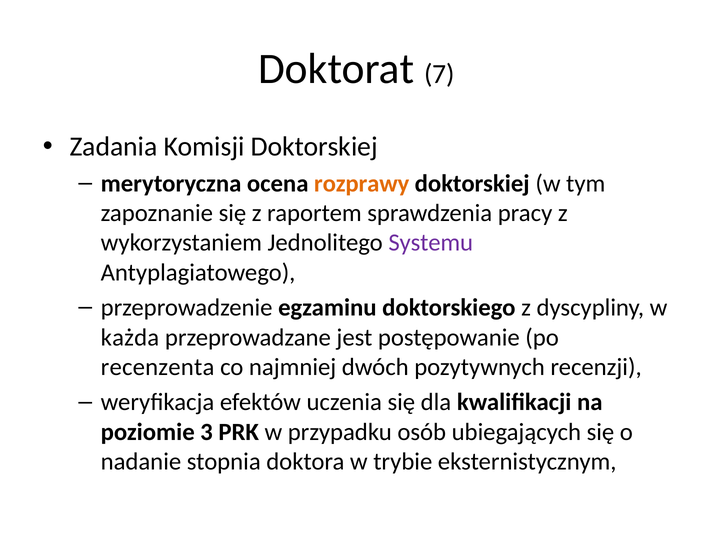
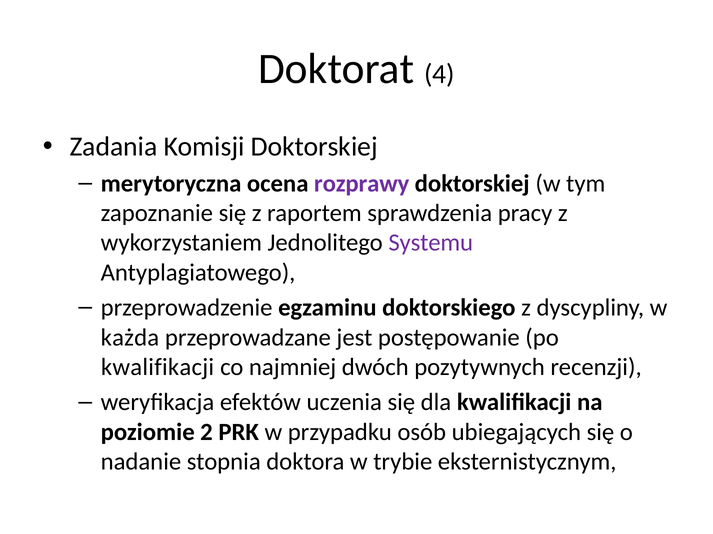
7: 7 -> 4 (439, 74)
rozprawy colour: orange -> purple (362, 184)
recenzenta: recenzenta -> kwalifikacji (158, 368)
3: 3 -> 2 (207, 432)
